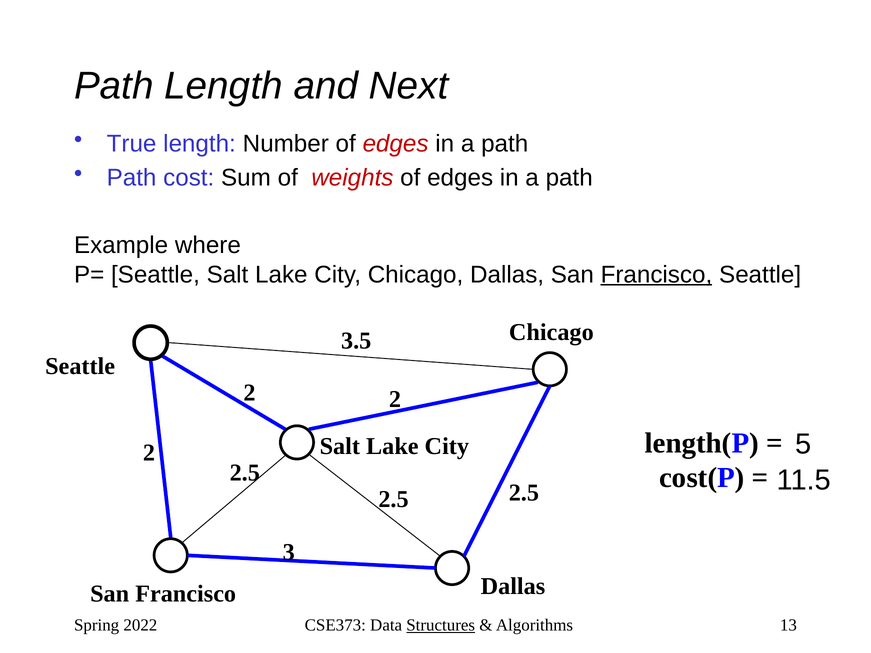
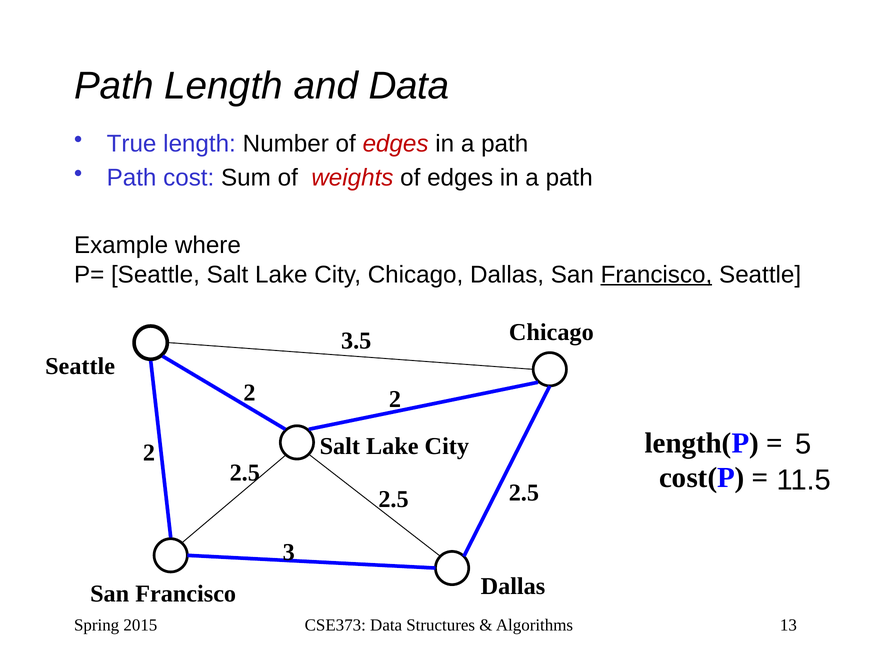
and Next: Next -> Data (409, 86)
2022: 2022 -> 2015 (140, 625)
Structures underline: present -> none (441, 625)
